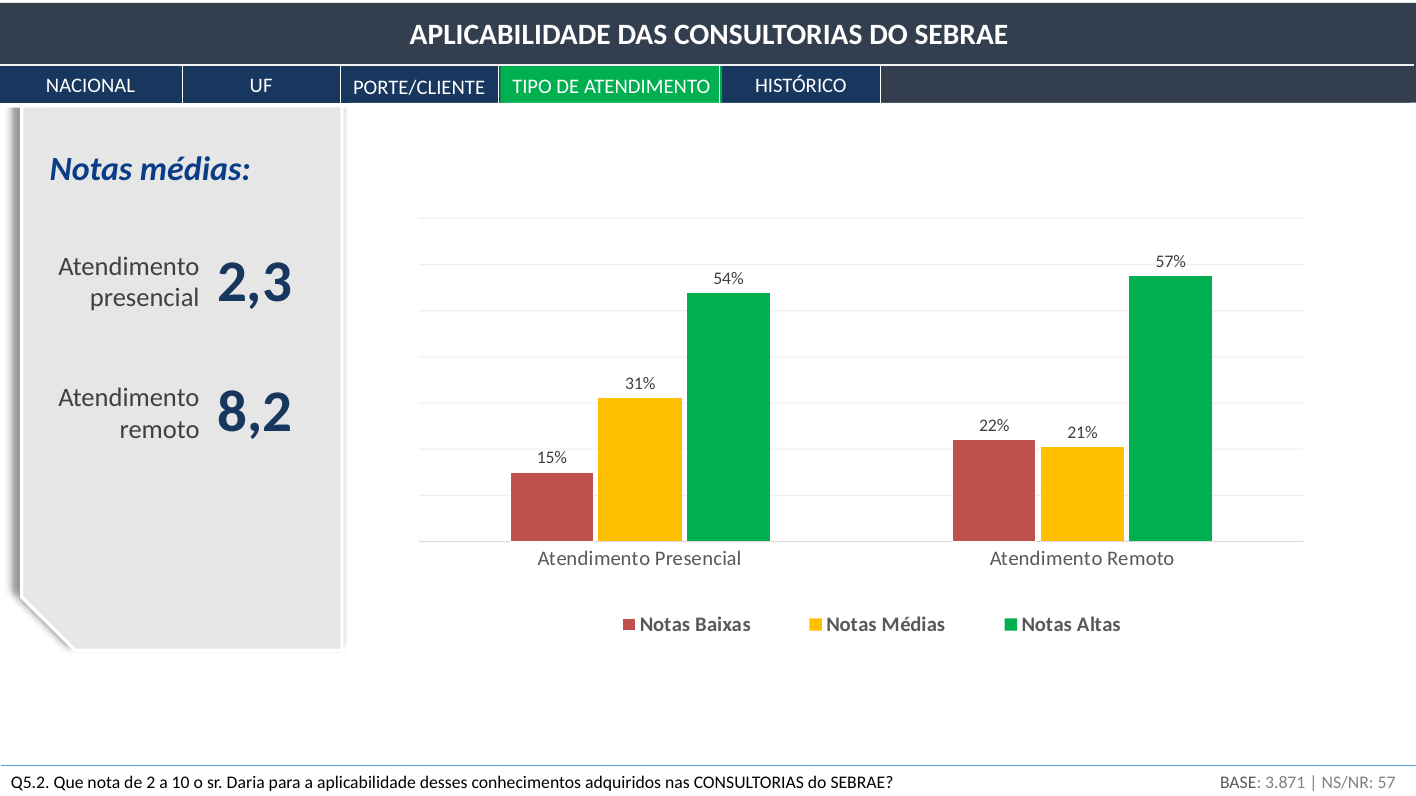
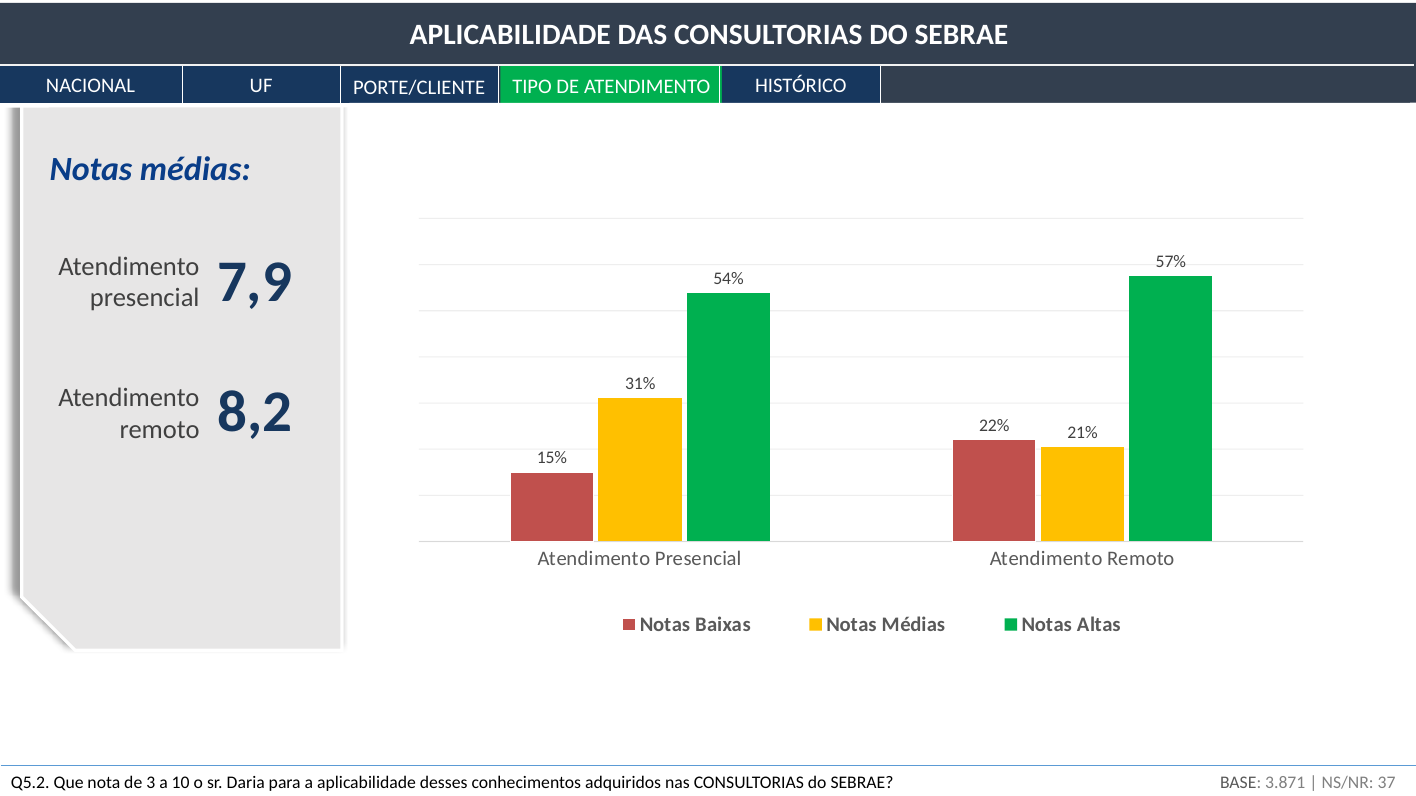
2,3: 2,3 -> 7,9 (254, 282)
57: 57 -> 37 (1387, 783)
2: 2 -> 3 (151, 783)
